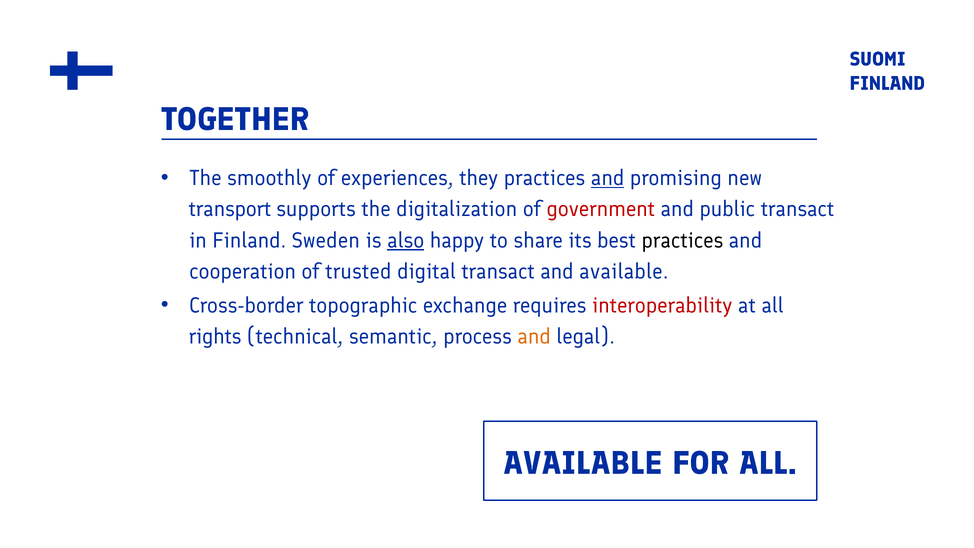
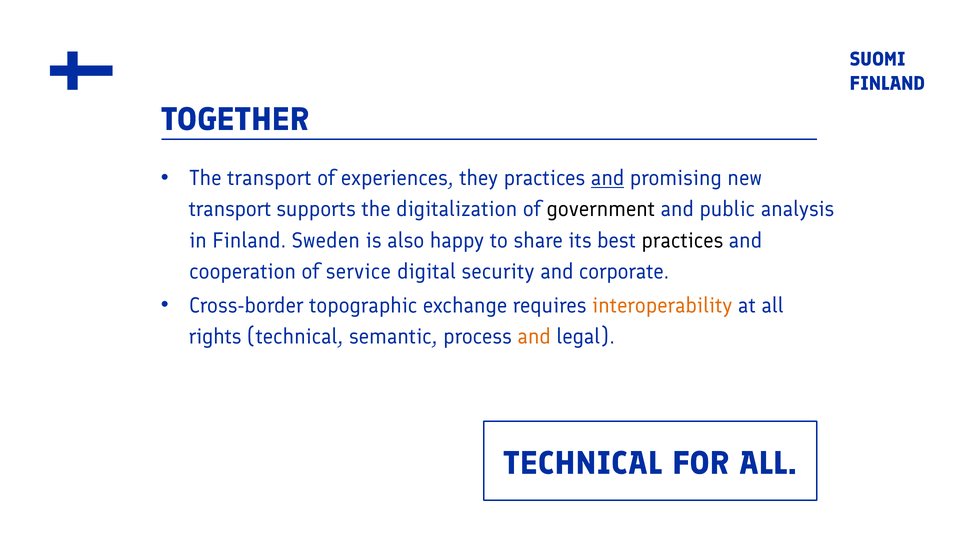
The smoothly: smoothly -> transport (269, 178)
government colour: red -> black (601, 209)
public transact: transact -> analysis (798, 209)
also underline: present -> none (406, 240)
trusted: trusted -> service (358, 272)
digital transact: transact -> security (498, 272)
and available: available -> corporate (624, 272)
interoperability colour: red -> orange (662, 305)
AVAILABLE: AVAILABLE -> TECHNICAL (583, 463)
